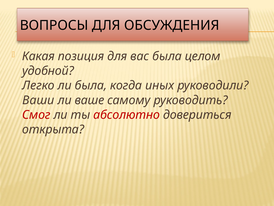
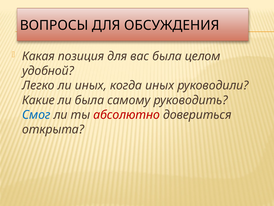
ли была: была -> иных (91, 85)
Ваши: Ваши -> Какие (38, 100)
ли ваше: ваше -> была (89, 100)
Смог colour: red -> blue (36, 115)
